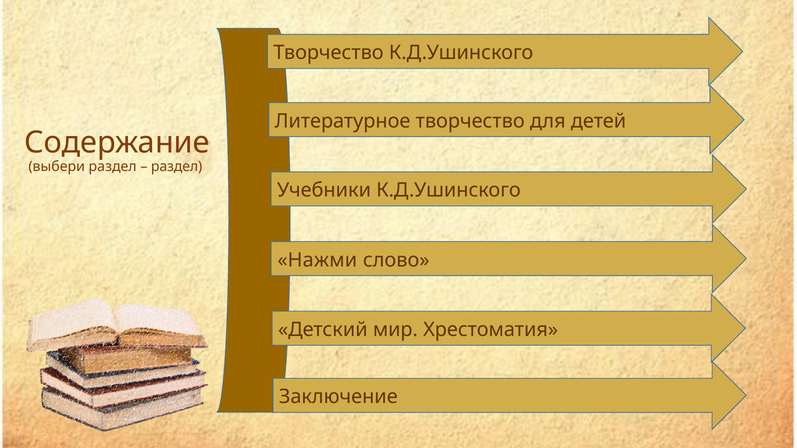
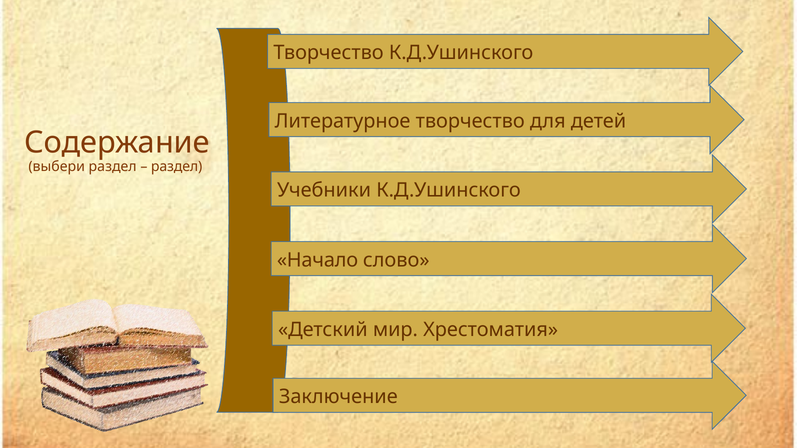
Нажми: Нажми -> Начало (318, 260)
